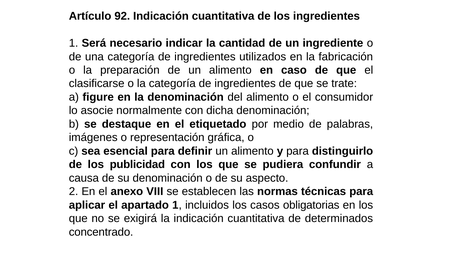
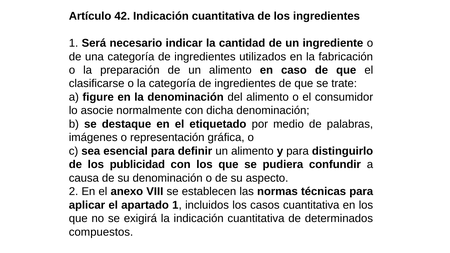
92: 92 -> 42 (122, 16)
casos obligatorias: obligatorias -> cuantitativa (311, 205)
concentrado: concentrado -> compuestos (101, 232)
